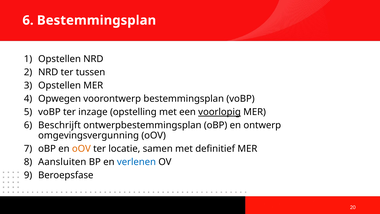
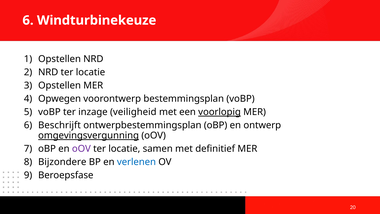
6 Bestemmingsplan: Bestemmingsplan -> Windturbinekeuze (97, 20)
NRD ter tussen: tussen -> locatie (91, 72)
opstelling: opstelling -> veiligheid (133, 112)
omgevingsvergunning underline: none -> present (89, 135)
oOV colour: orange -> purple (81, 149)
Aansluiten: Aansluiten -> Bijzondere (62, 162)
